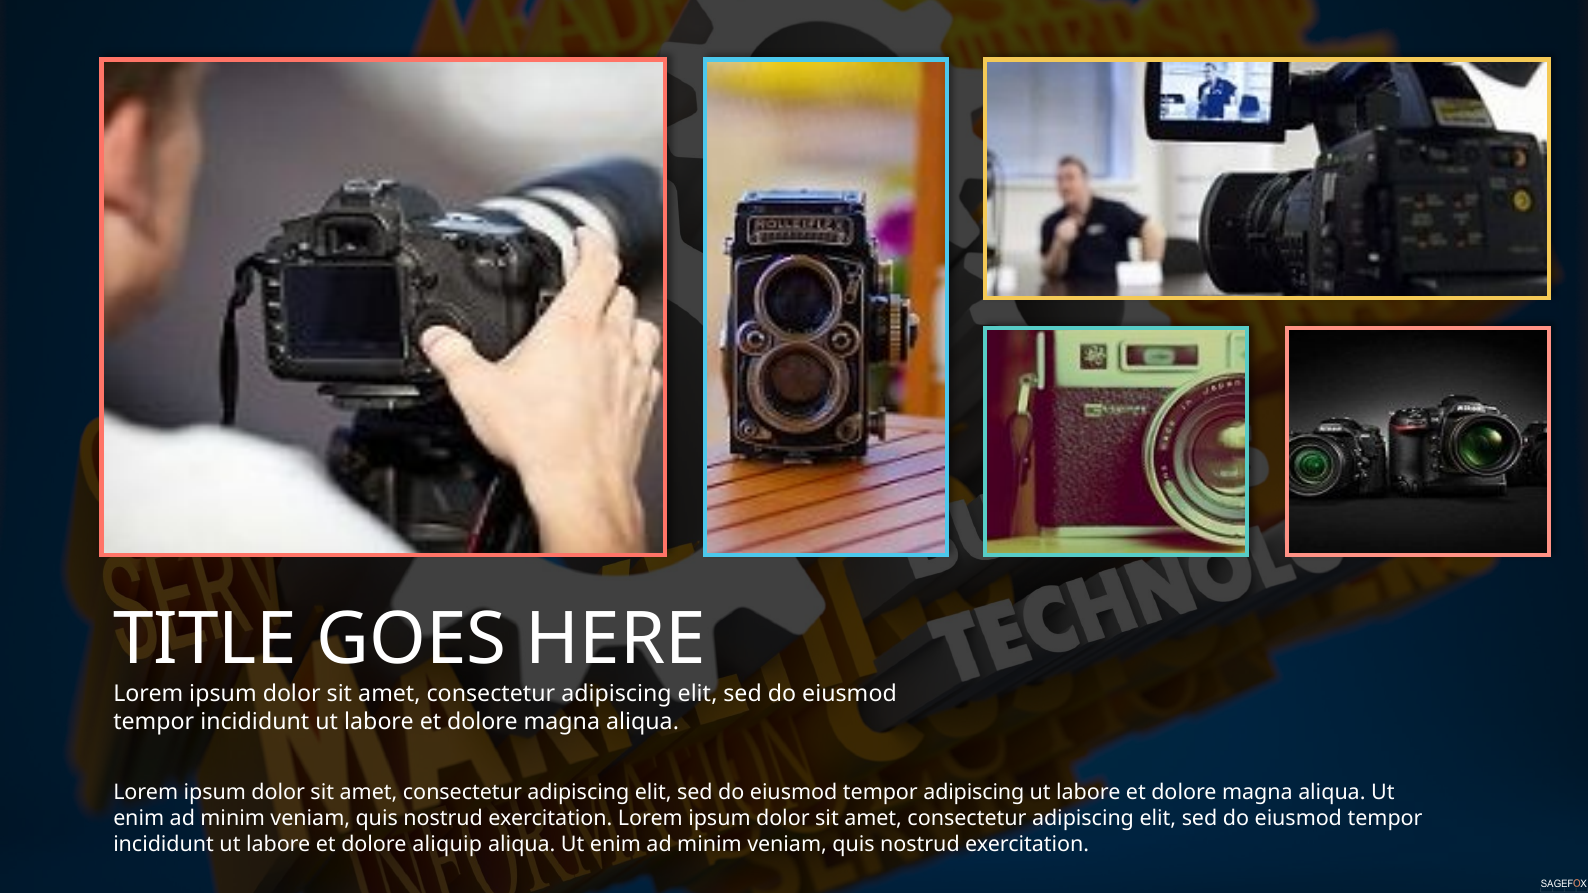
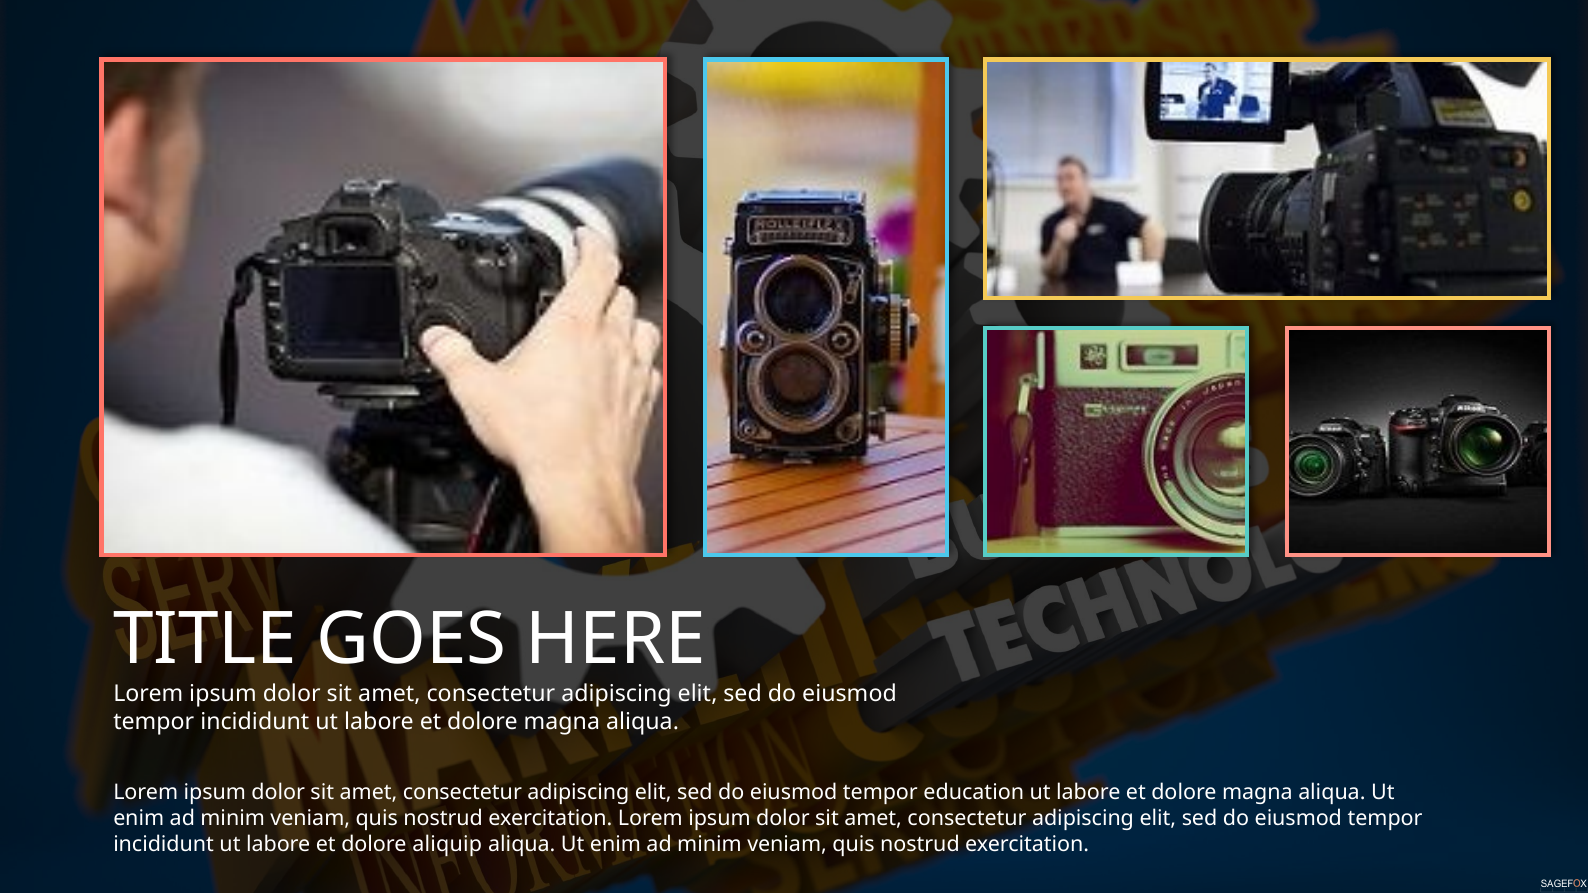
tempor adipiscing: adipiscing -> education (974, 793)
